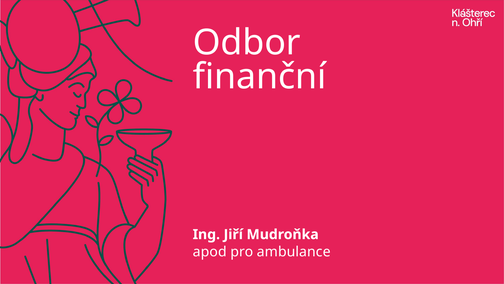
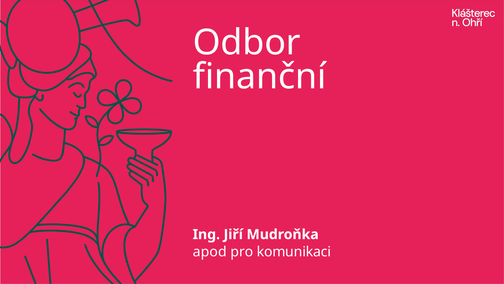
ambulance: ambulance -> komunikaci (294, 251)
